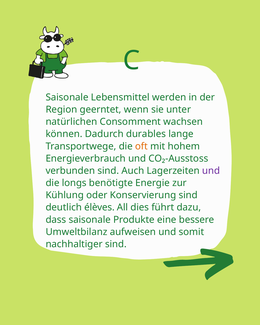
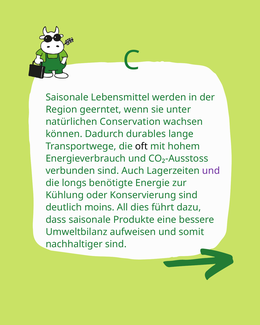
Consomment: Consomment -> Conservation (130, 122)
oft colour: orange -> black (141, 146)
élèves: élèves -> moins (99, 207)
